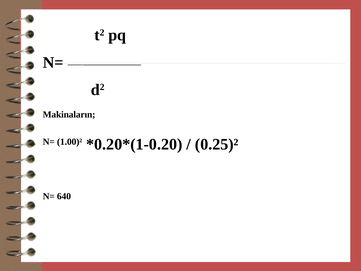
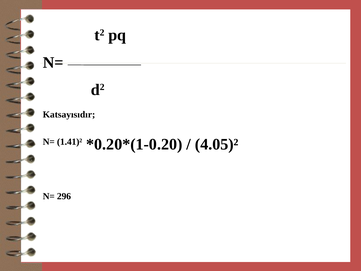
Makinaların: Makinaların -> Katsayısıdır (69, 114)
1.00)²: 1.00)² -> 1.41)² (70, 142)
0.25)²: 0.25)² -> 4.05)² (217, 144)
640: 640 -> 296 (64, 196)
